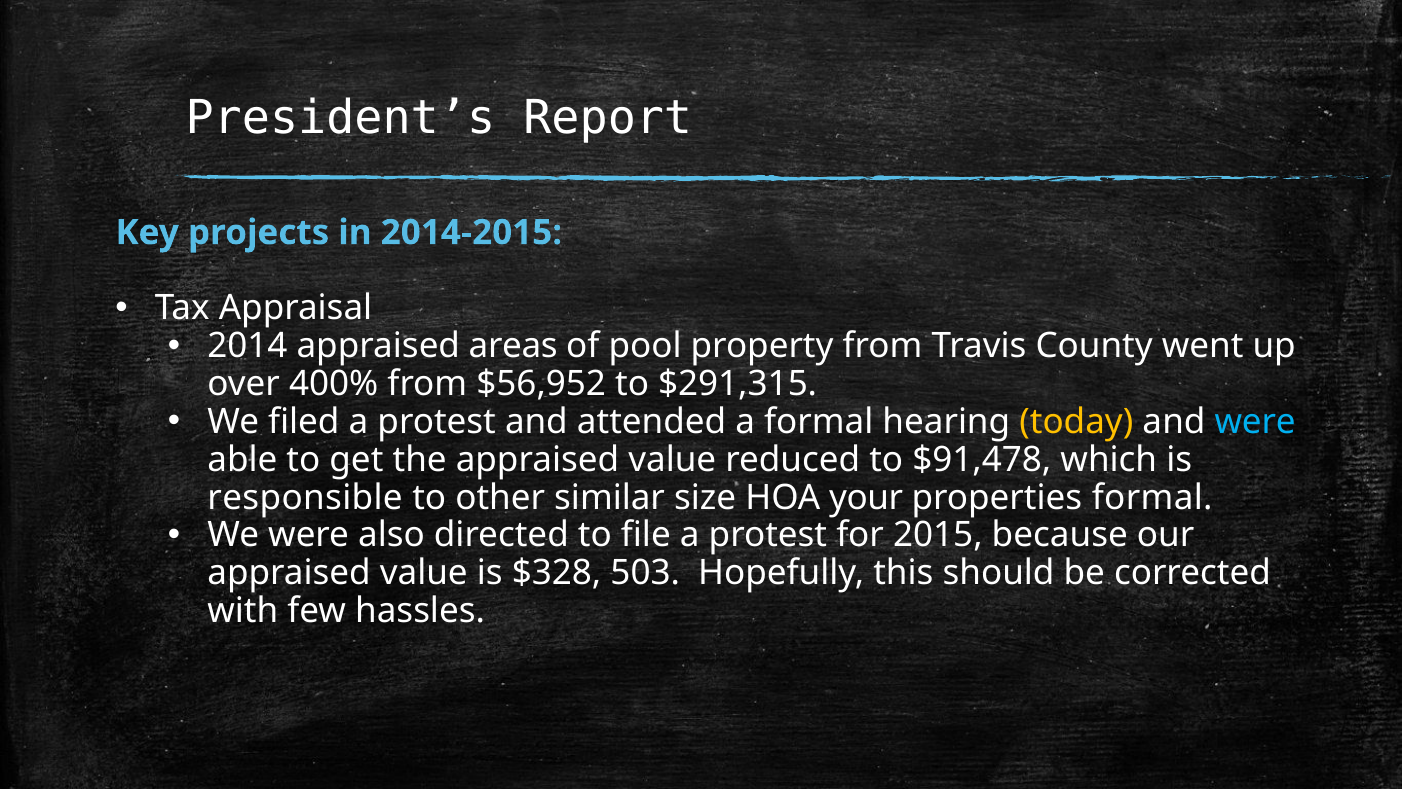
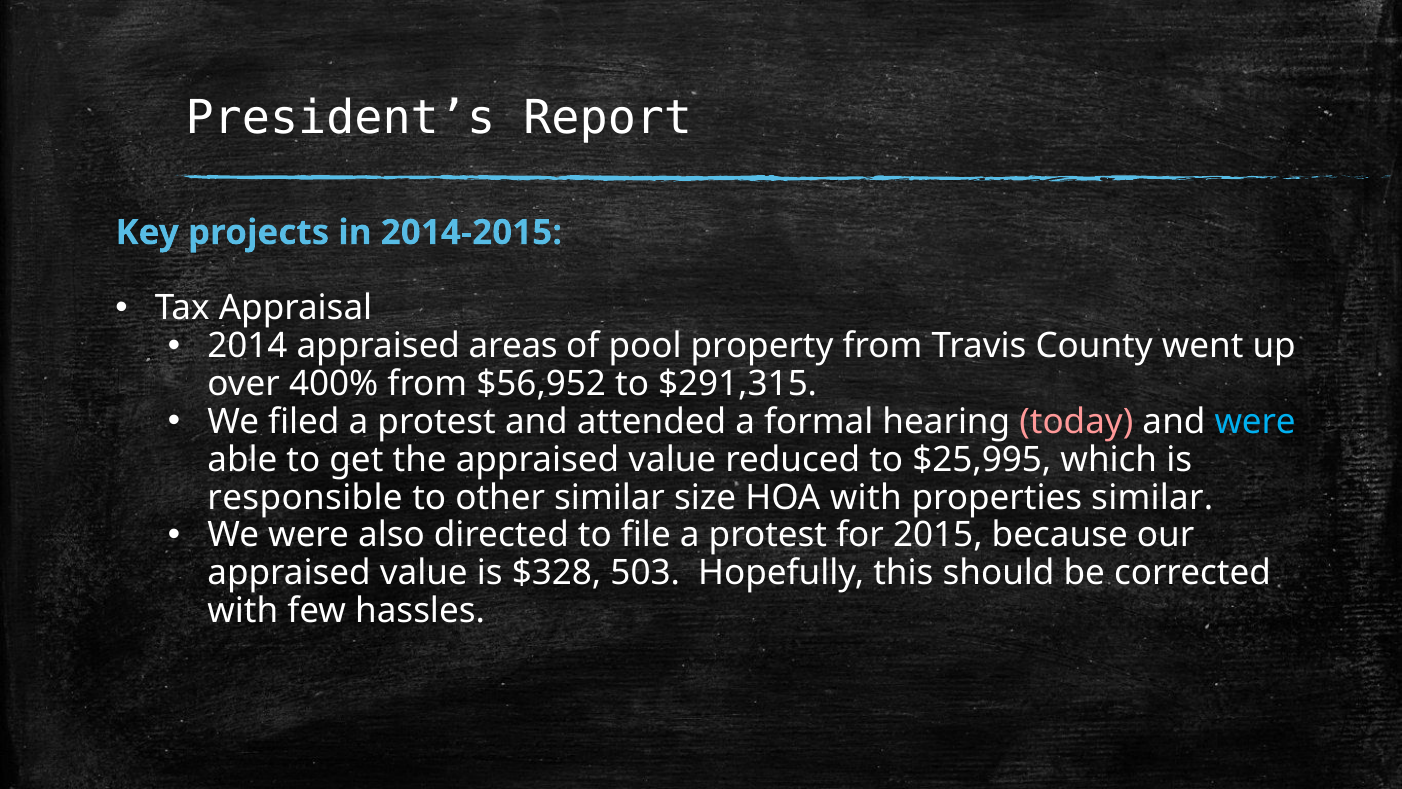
today colour: yellow -> pink (1076, 422)
$91,478: $91,478 -> $25,995 (982, 460)
HOA your: your -> with (866, 497)
properties formal: formal -> similar (1152, 497)
